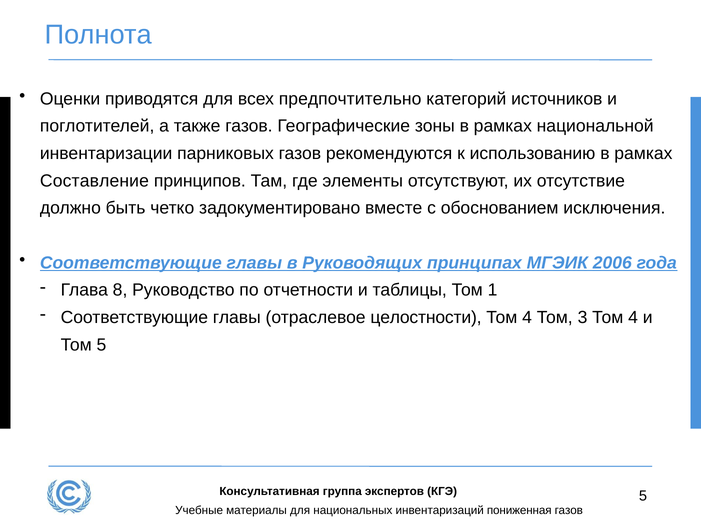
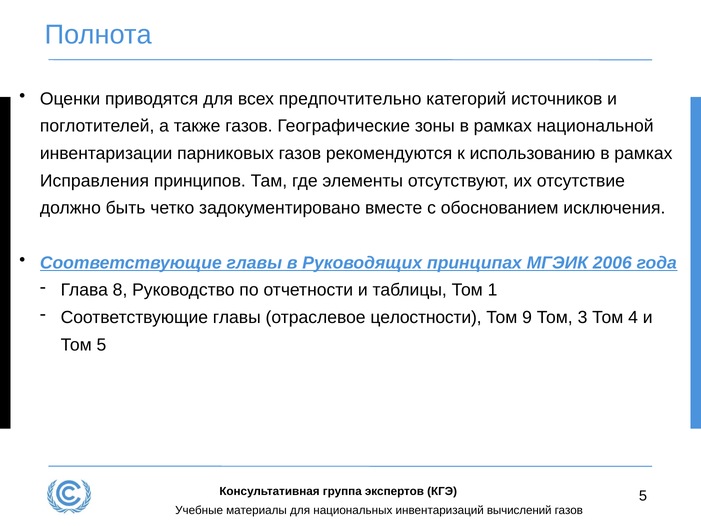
Составление: Составление -> Исправления (94, 181)
4: 4 -> 9 (527, 317)
пониженная: пониженная -> вычислений (519, 510)
